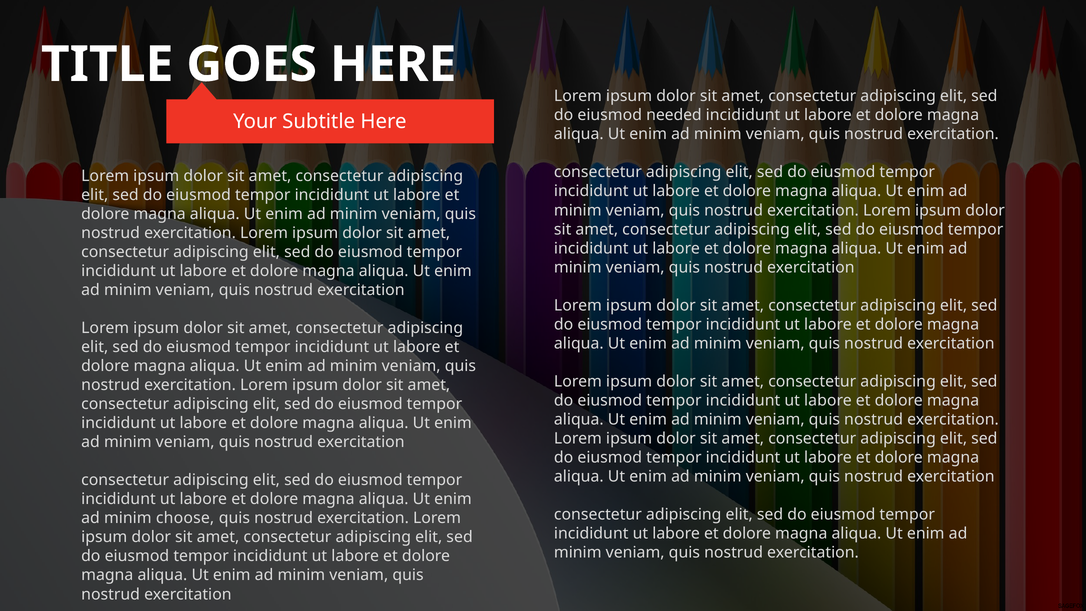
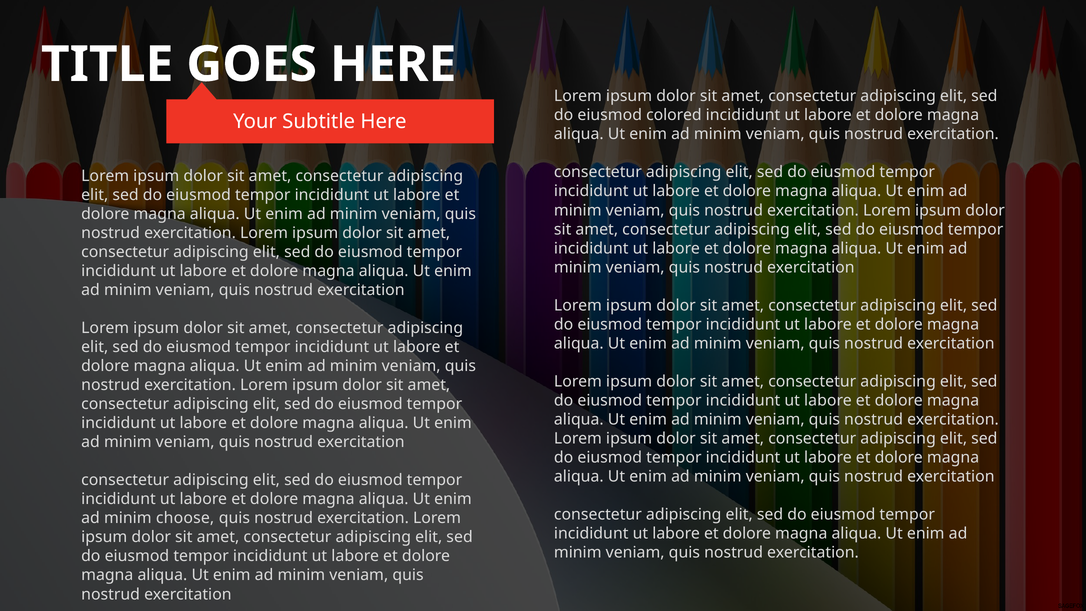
needed: needed -> colored (674, 115)
